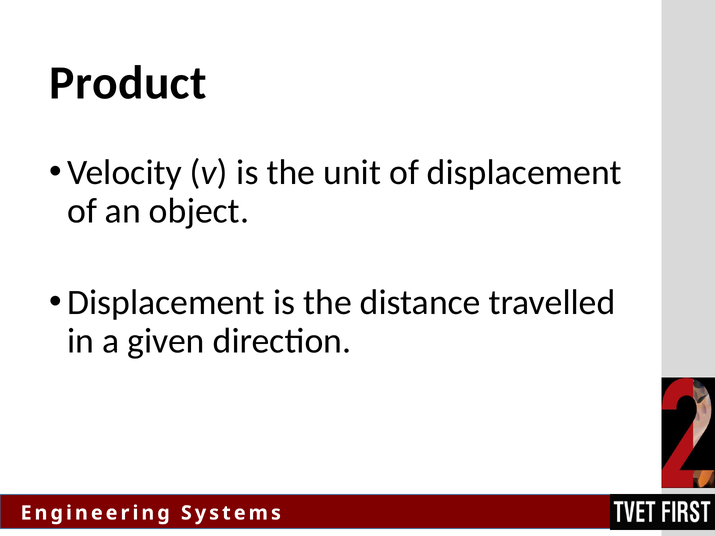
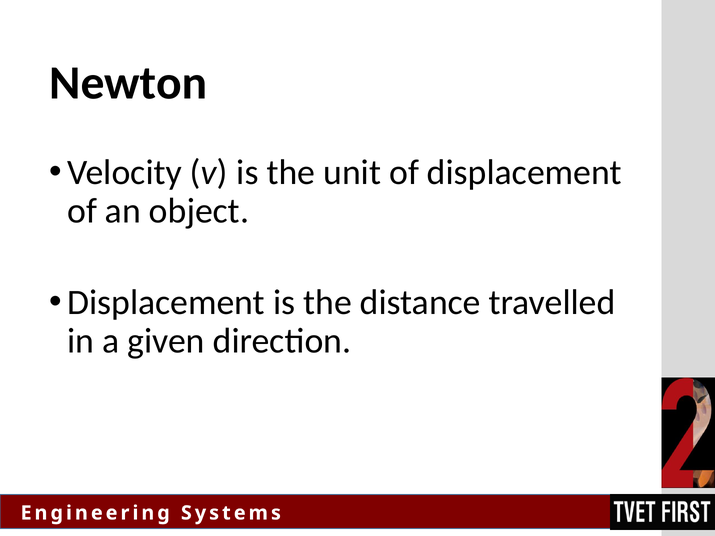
Product: Product -> Newton (128, 83)
